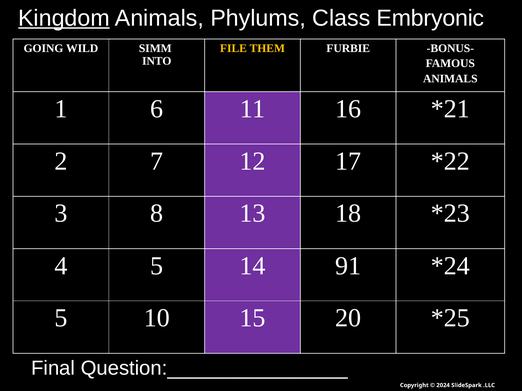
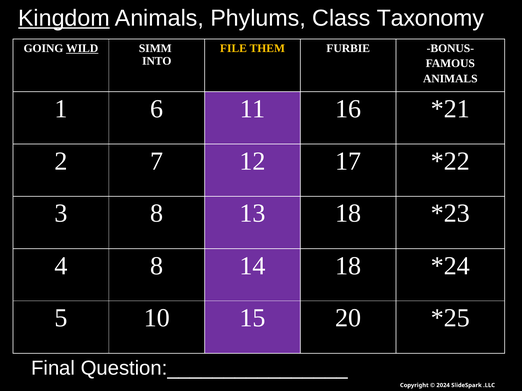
Embryonic: Embryonic -> Taxonomy (430, 18)
WILD underline: none -> present (82, 48)
4 5: 5 -> 8 (157, 266)
14 91: 91 -> 18 (348, 266)
